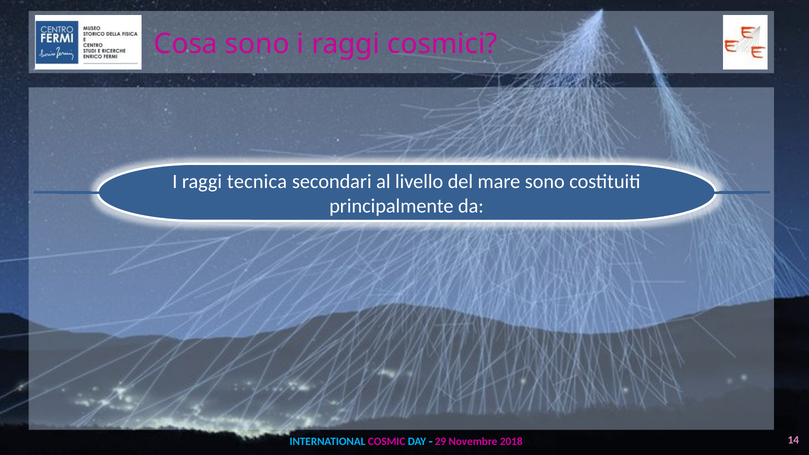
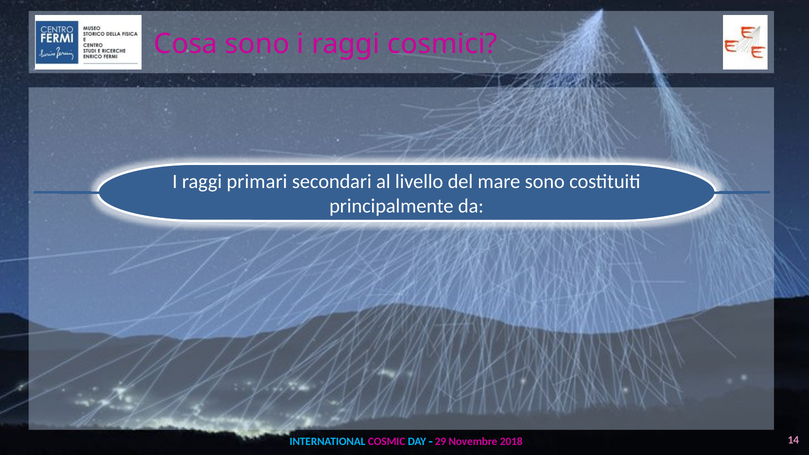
tecnica: tecnica -> primari (257, 182)
